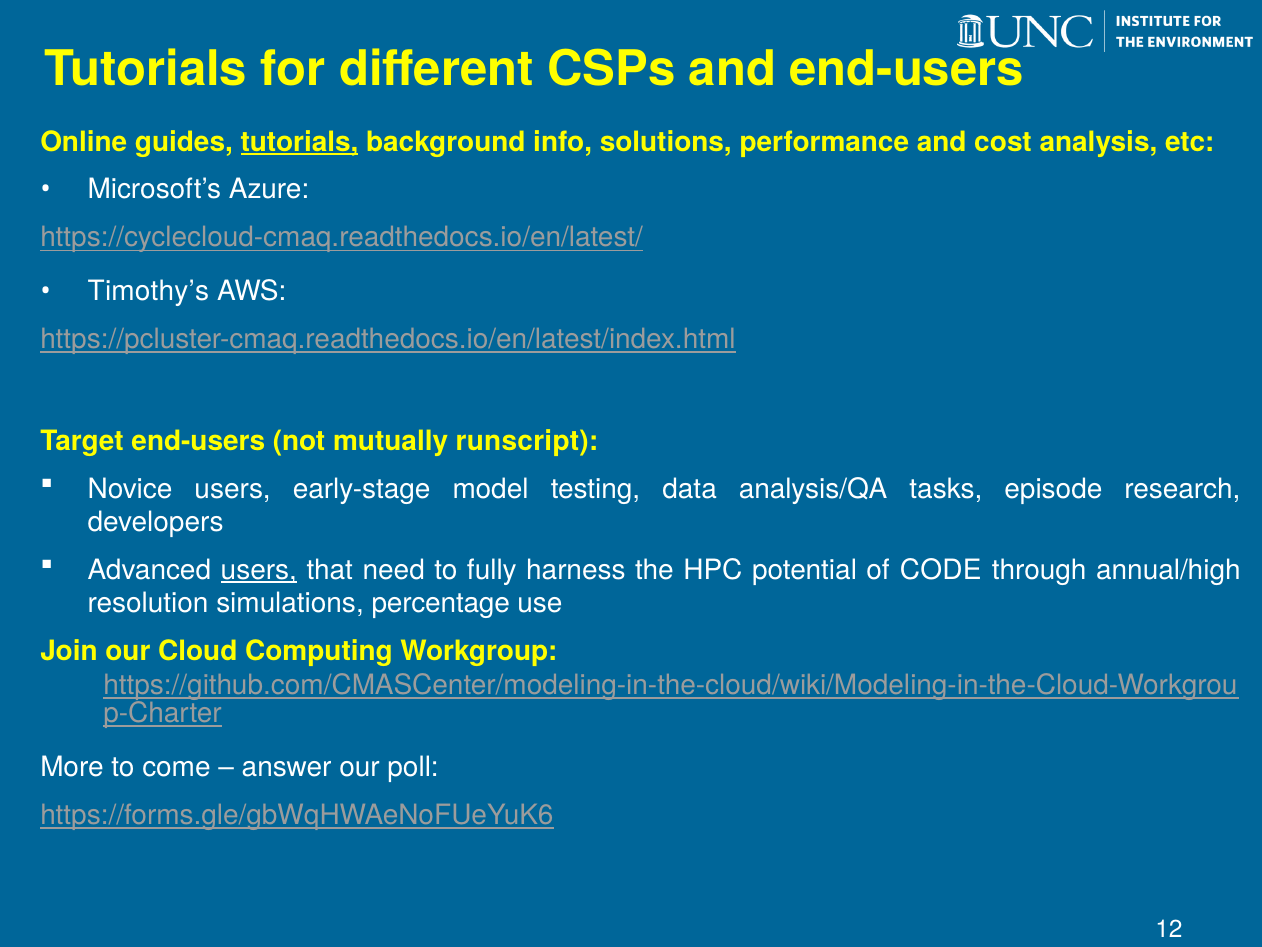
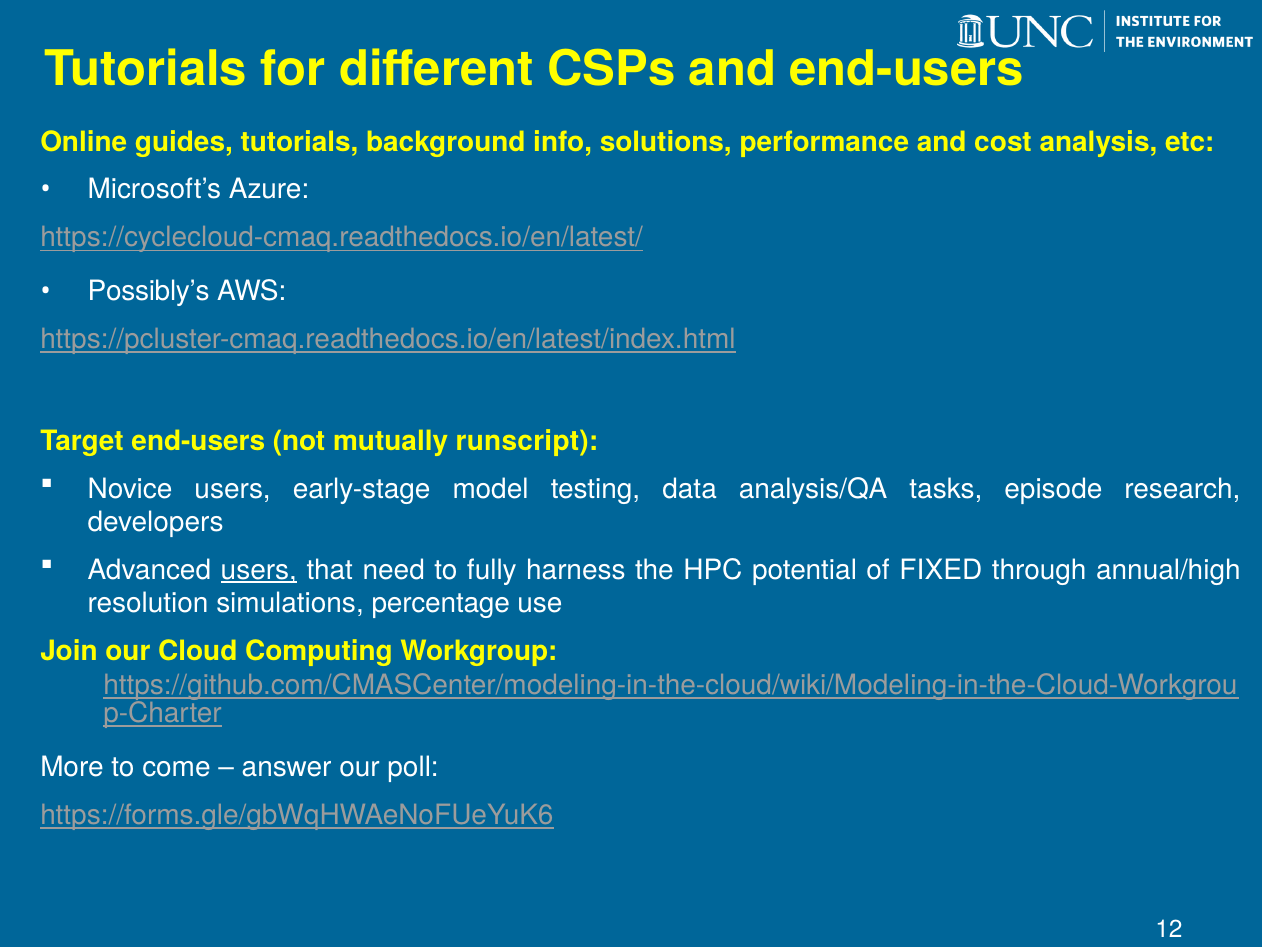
tutorials underline: present -> none (299, 142)
Timothy’s: Timothy’s -> Possibly’s (149, 291)
CODE: CODE -> FIXED (941, 570)
